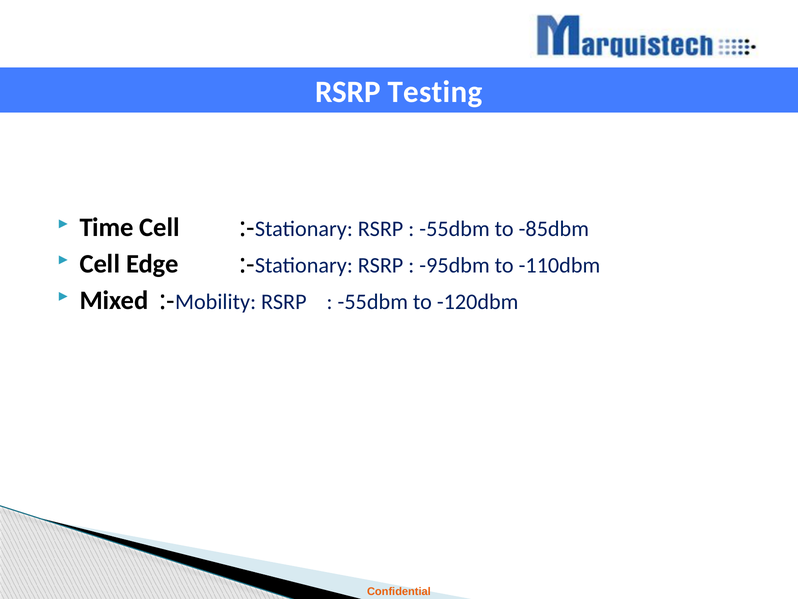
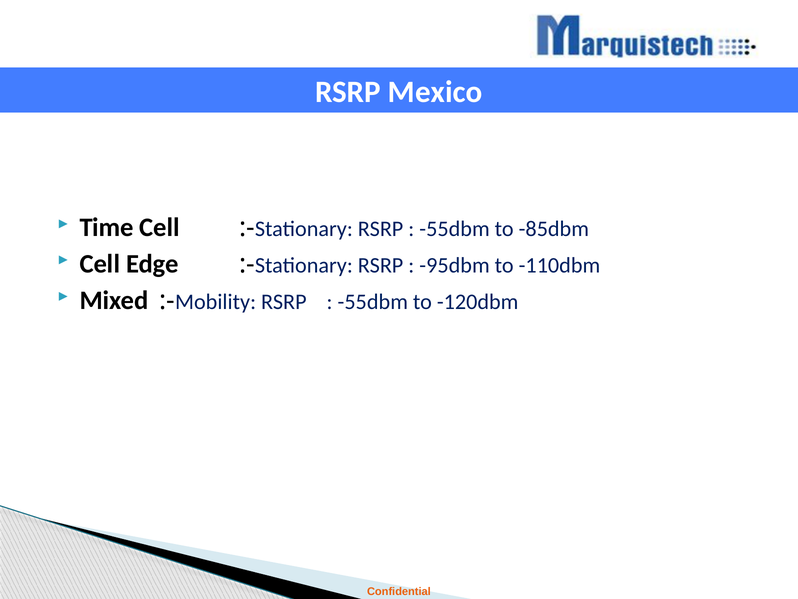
Testing: Testing -> Mexico (435, 92)
